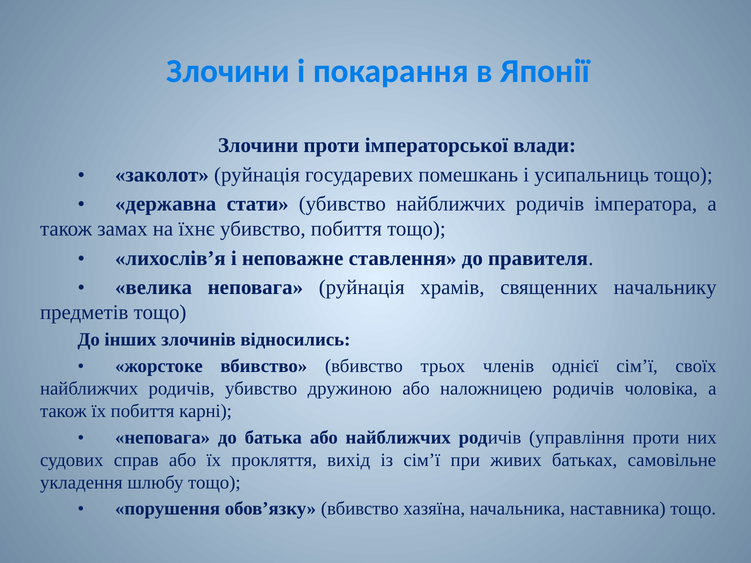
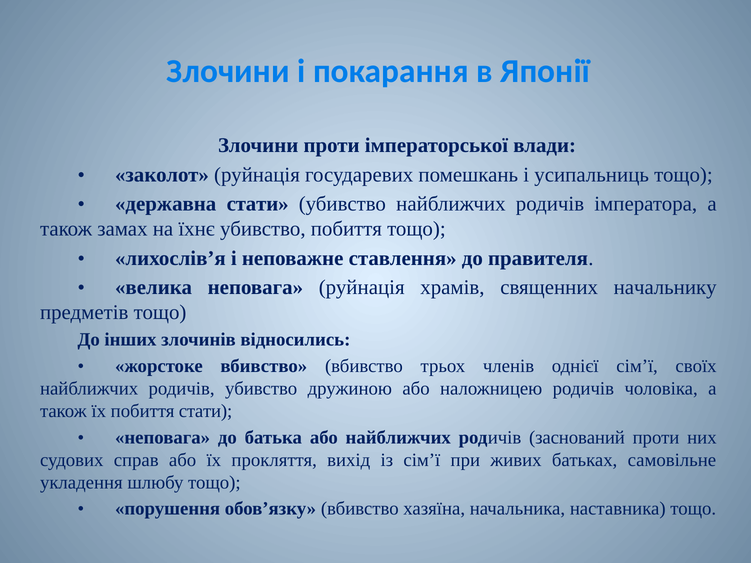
побиття карні: карні -> стати (206, 411)
управління: управління -> заснований (577, 438)
